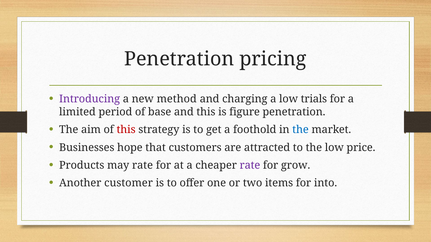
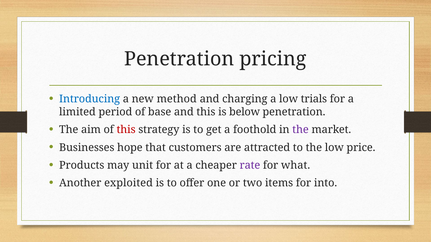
Introducing colour: purple -> blue (90, 99)
figure: figure -> below (245, 112)
the colour: blue -> purple (301, 130)
may rate: rate -> unit (143, 165)
grow: grow -> what (296, 165)
customer: customer -> exploited (128, 183)
